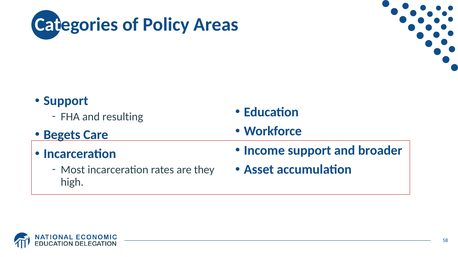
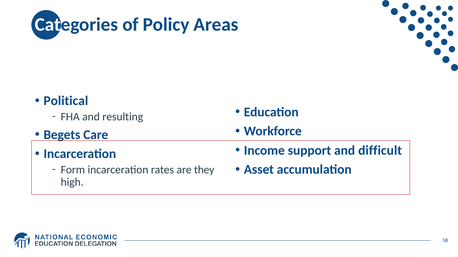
Support: Support -> Political (66, 101)
broader: broader -> difficult (380, 151)
Most: Most -> Form (73, 170)
